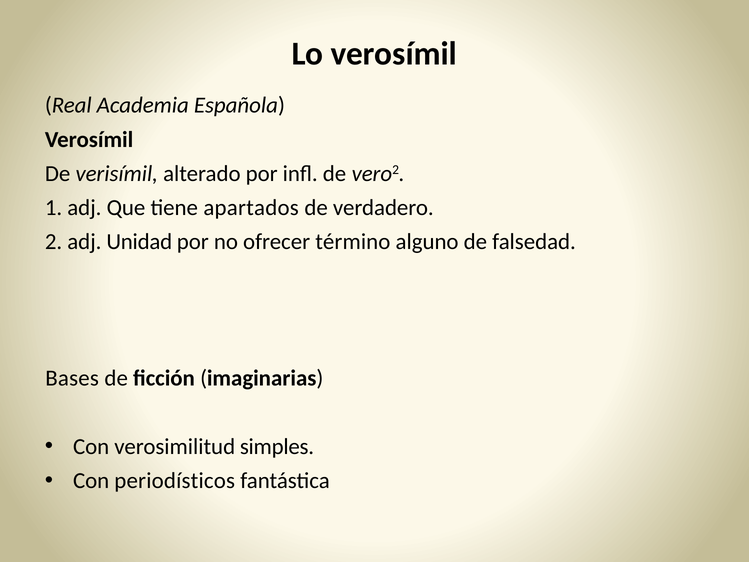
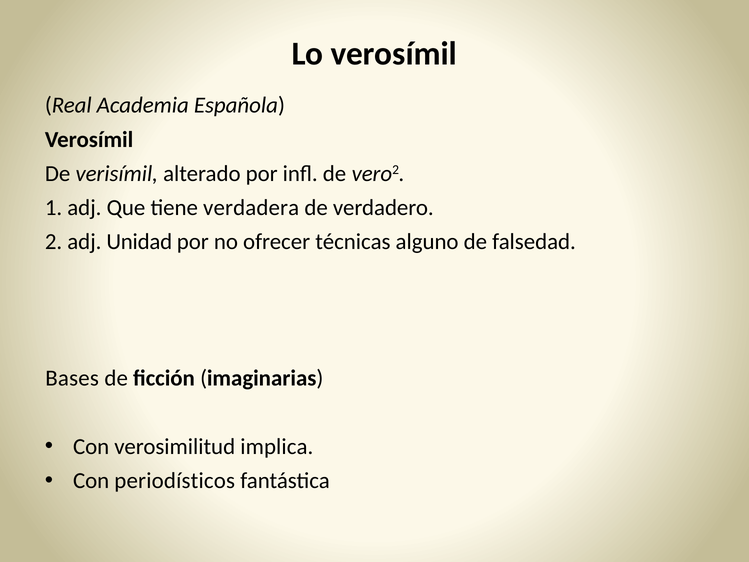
apartados: apartados -> verdadera (251, 208)
término: término -> técnicas (353, 242)
simples: simples -> implica (277, 446)
